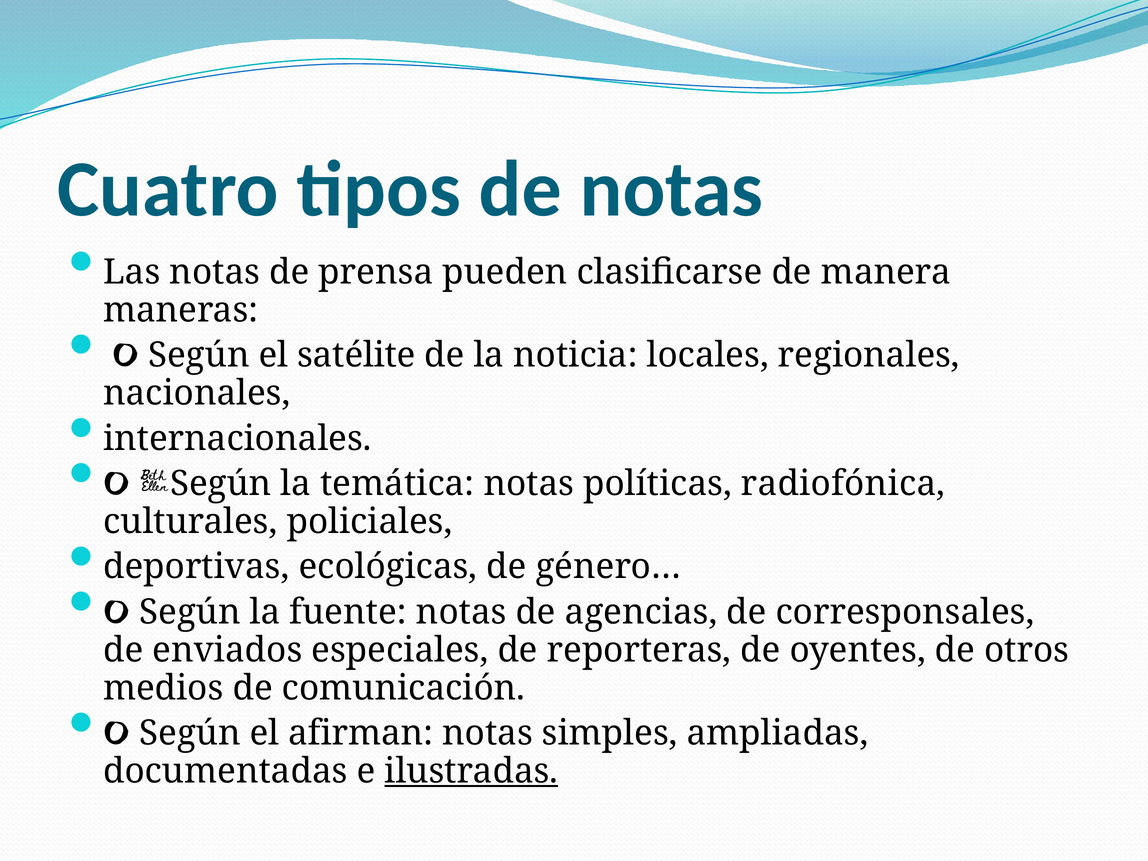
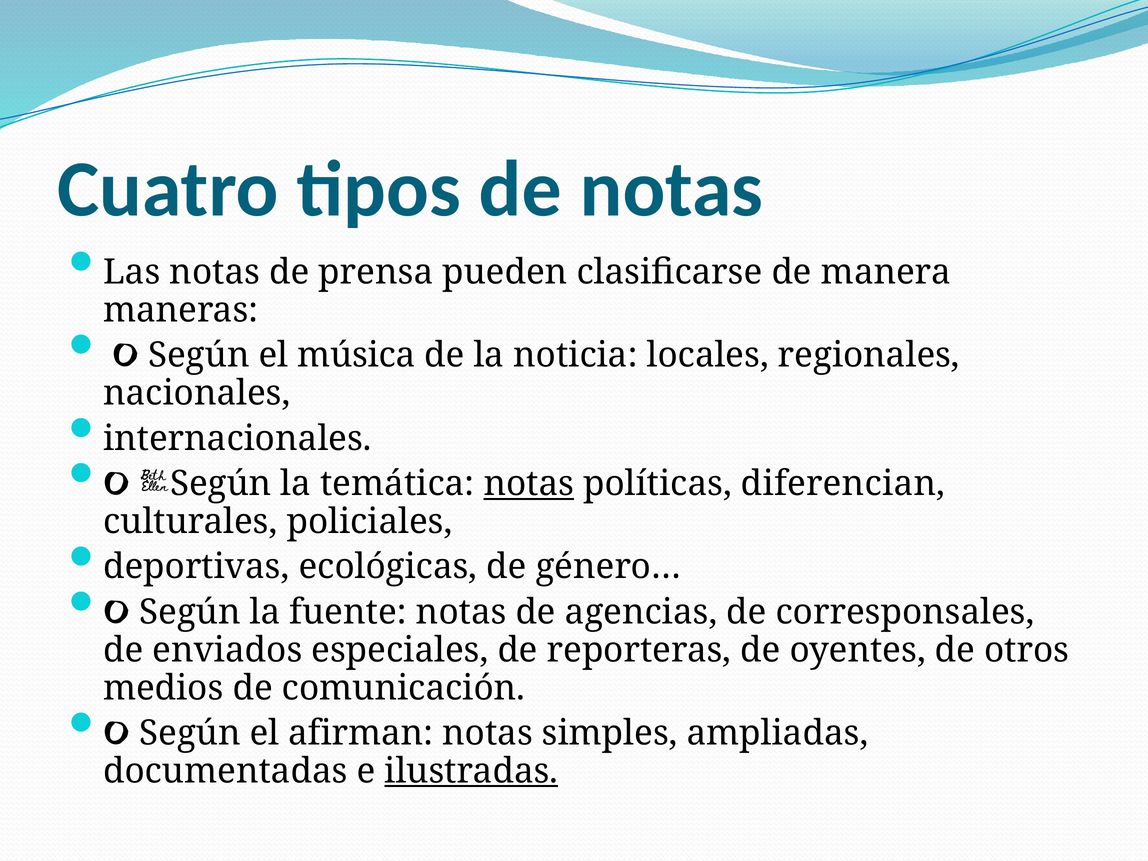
satélite: satélite -> música (356, 355)
notas underline: none -> present (529, 484)
radiofónica: radiofónica -> diferencian (843, 484)
